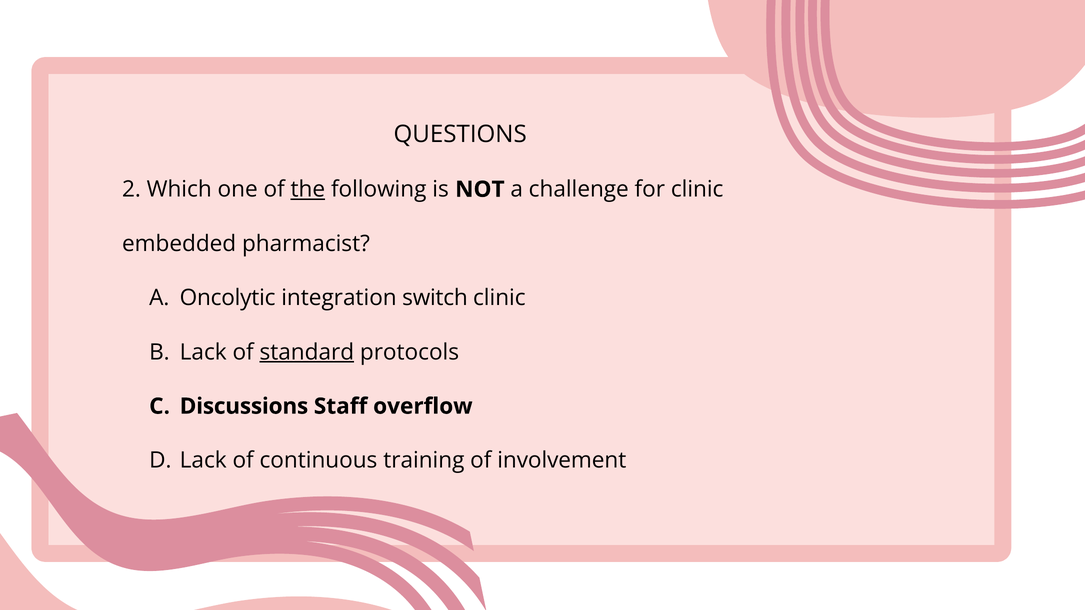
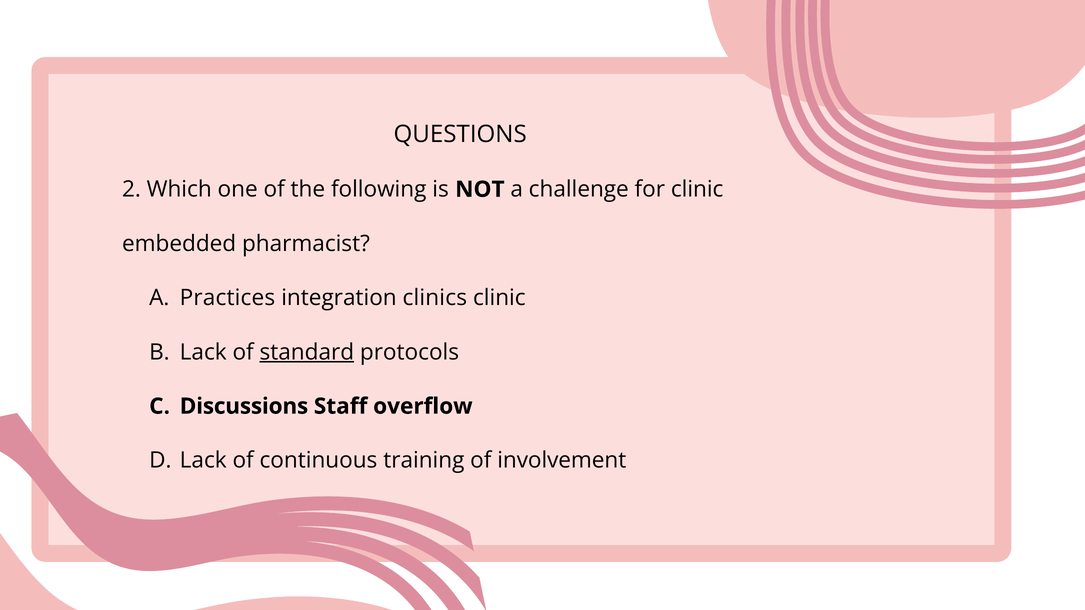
the underline: present -> none (308, 189)
Oncolytic: Oncolytic -> Practices (227, 298)
switch: switch -> clinics (435, 298)
